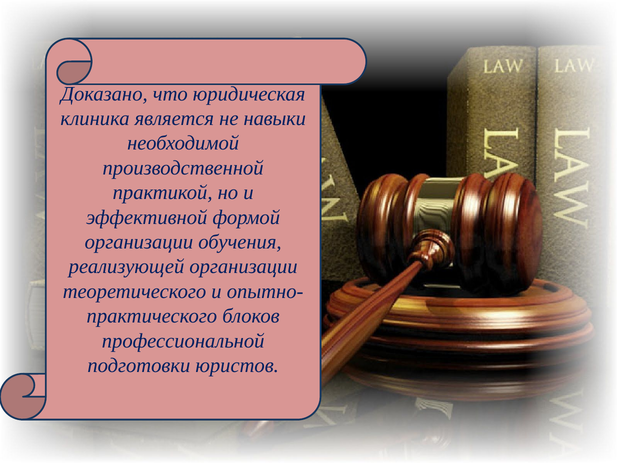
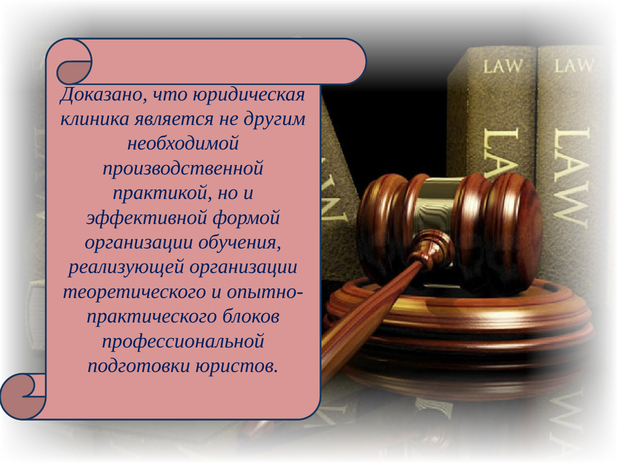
навыки: навыки -> другим (275, 118)
